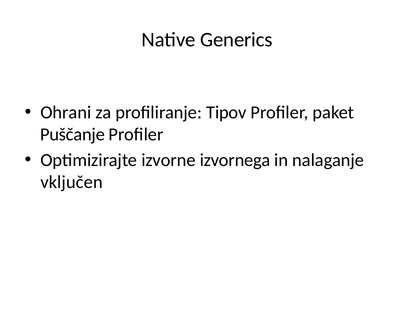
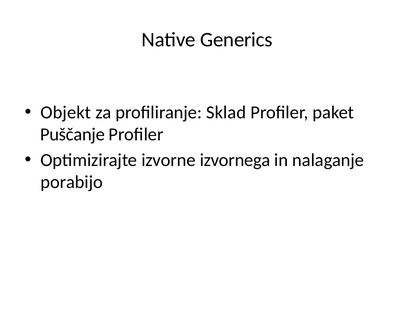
Ohrani: Ohrani -> Objekt (66, 113)
Tipov: Tipov -> Sklad (226, 113)
vključen: vključen -> porabijo (72, 183)
